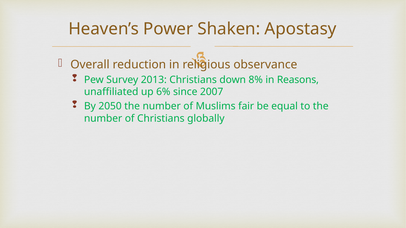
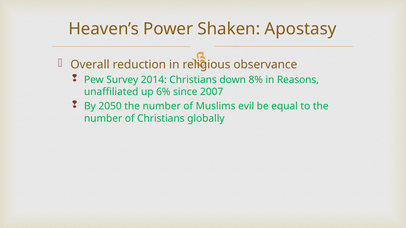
2013: 2013 -> 2014 (154, 80)
fair: fair -> evil (246, 106)
